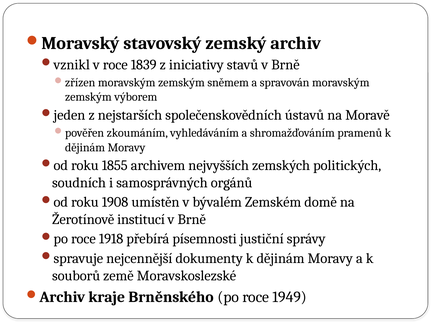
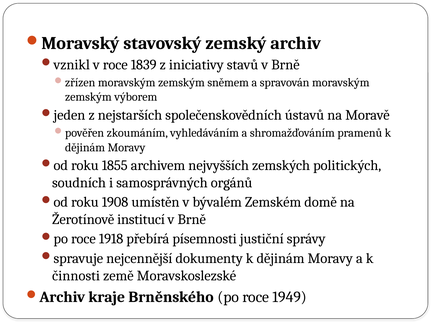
souborů: souborů -> činnosti (76, 276)
